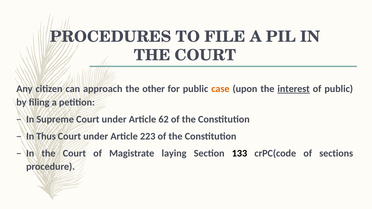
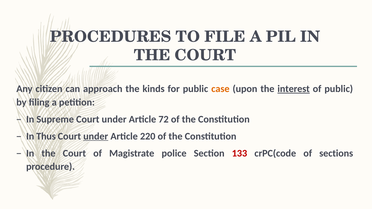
other: other -> kinds (154, 89)
62: 62 -> 72 (164, 119)
under underline: none -> present (96, 136)
223: 223 -> 220 (148, 136)
laying: laying -> police (174, 153)
133 colour: black -> red (239, 153)
